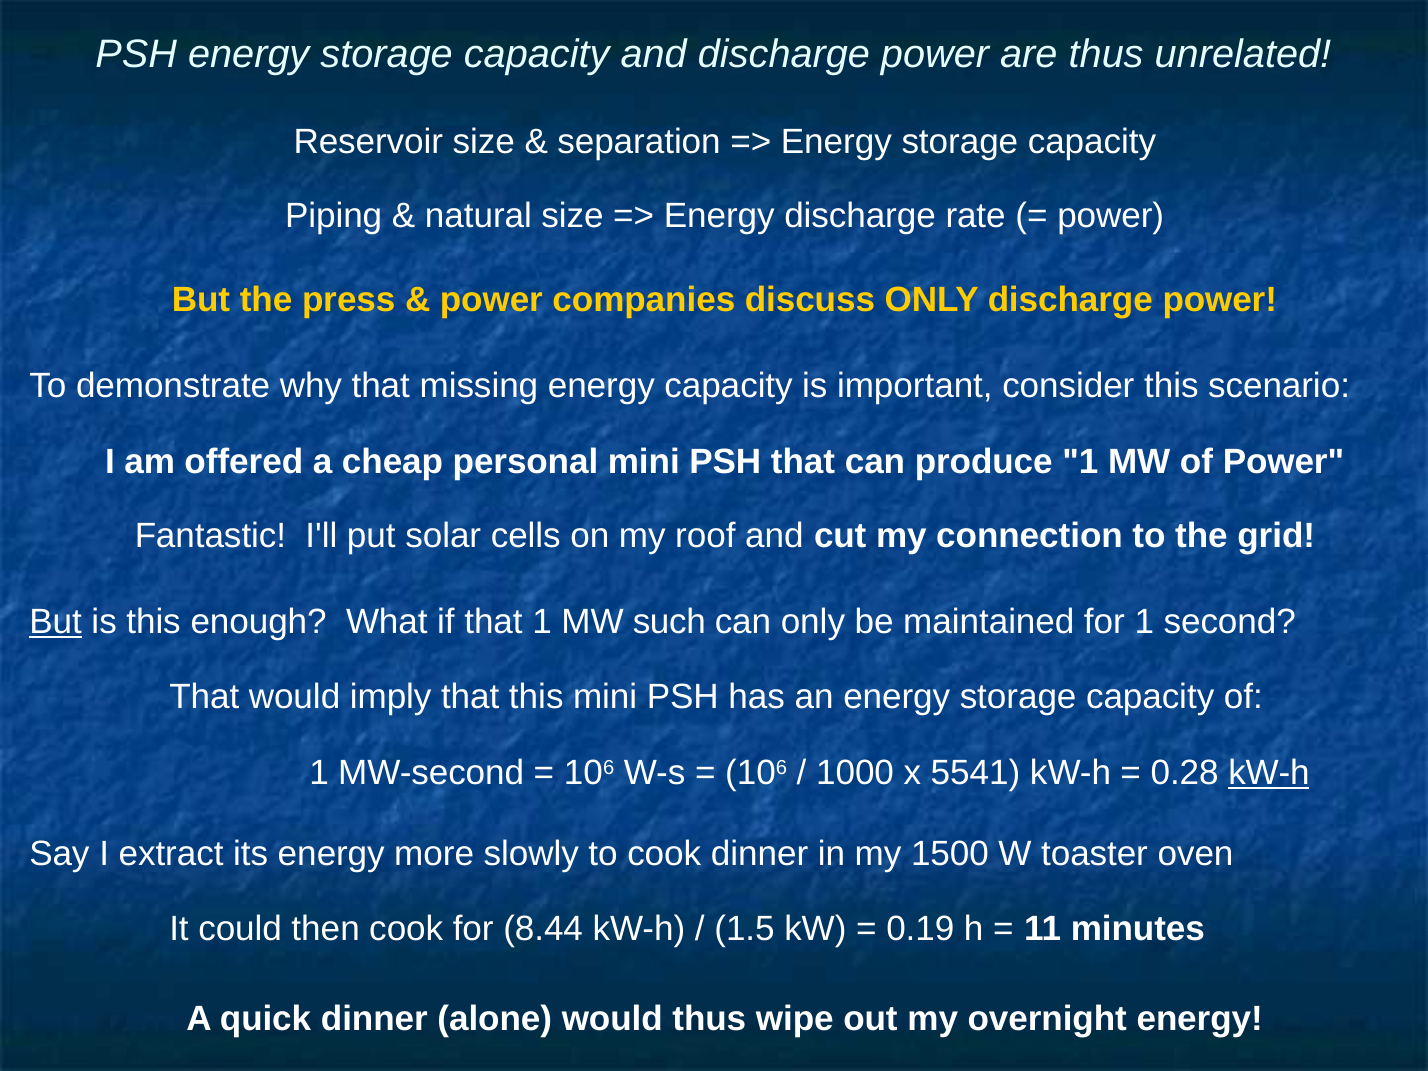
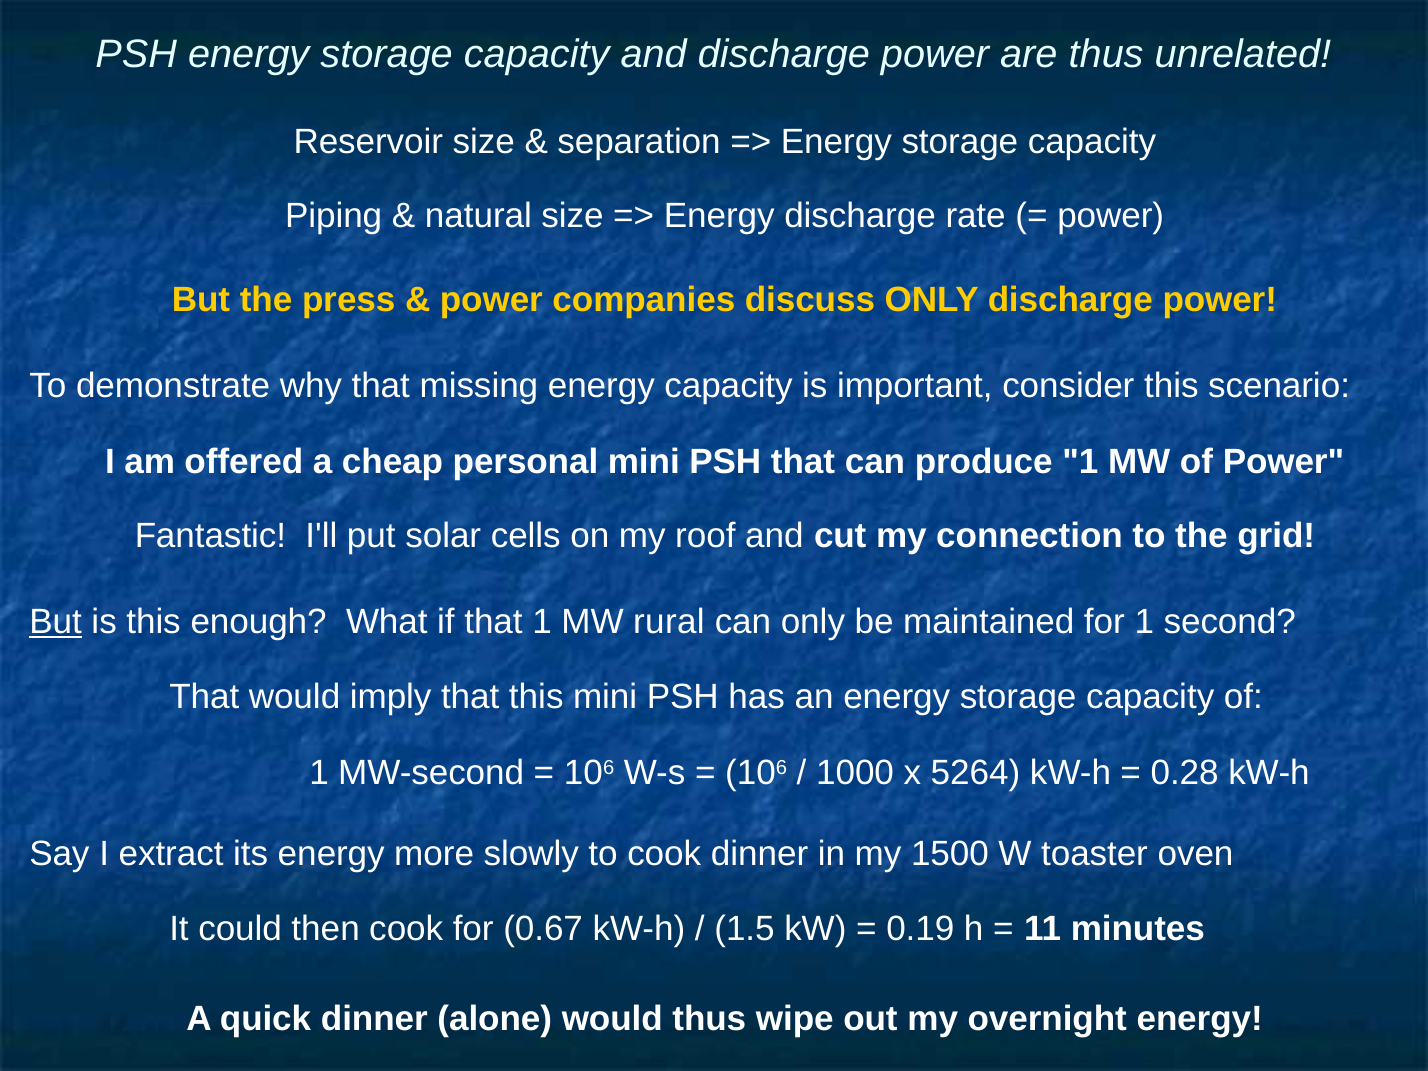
such: such -> rural (669, 622)
5541: 5541 -> 5264 (975, 773)
kW-h underline: present -> none (1269, 773)
8.44: 8.44 -> 0.67 (543, 928)
